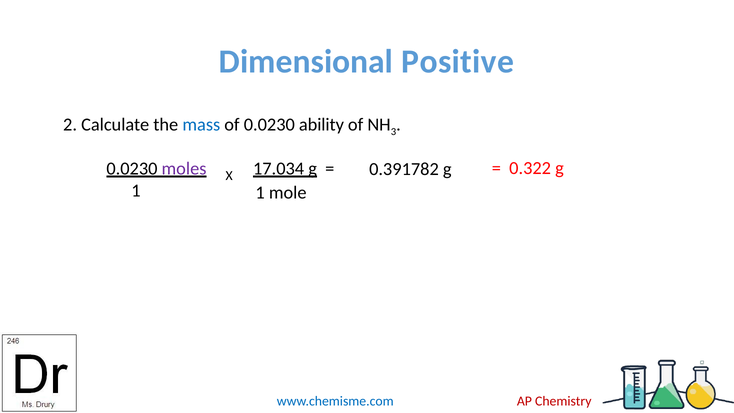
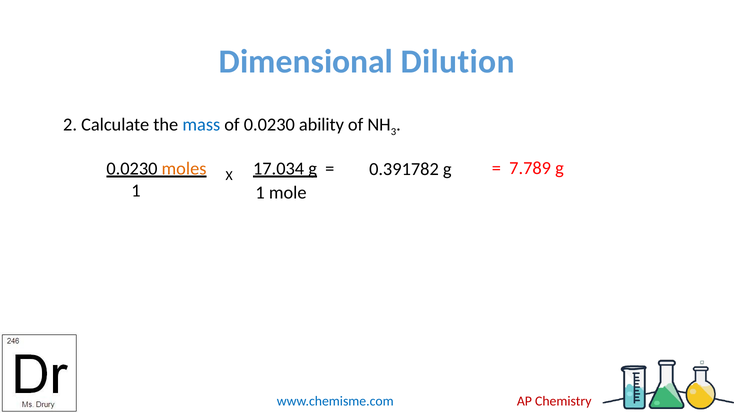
Positive: Positive -> Dilution (458, 62)
moles colour: purple -> orange (184, 168)
0.322: 0.322 -> 7.789 (530, 168)
